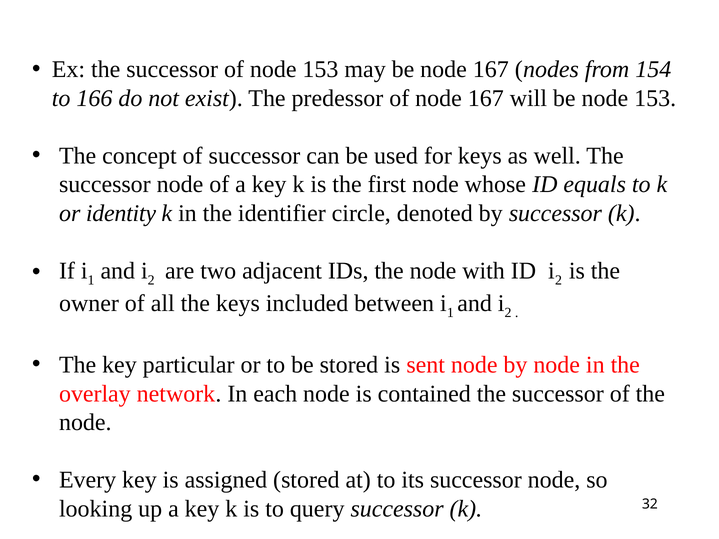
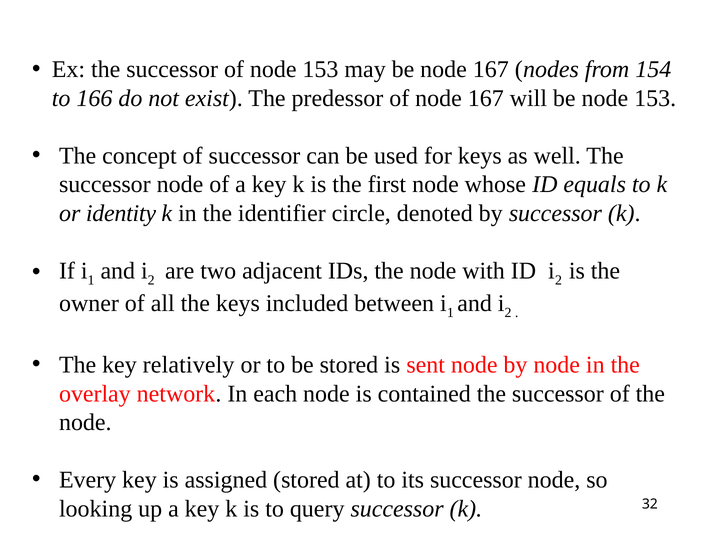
particular: particular -> relatively (189, 365)
